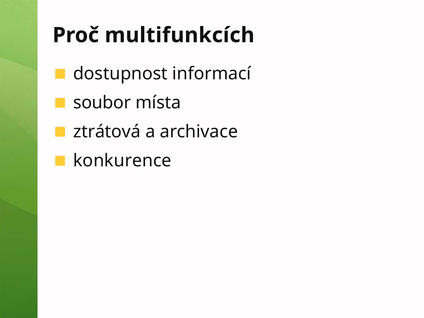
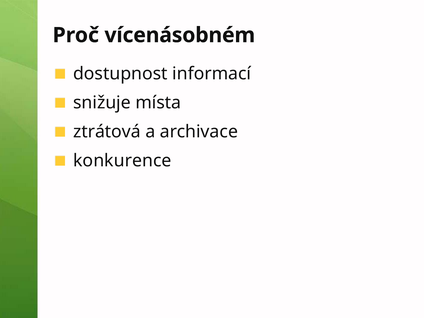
multifunkcích: multifunkcích -> vícenásobném (180, 35)
soubor: soubor -> snižuje (102, 103)
